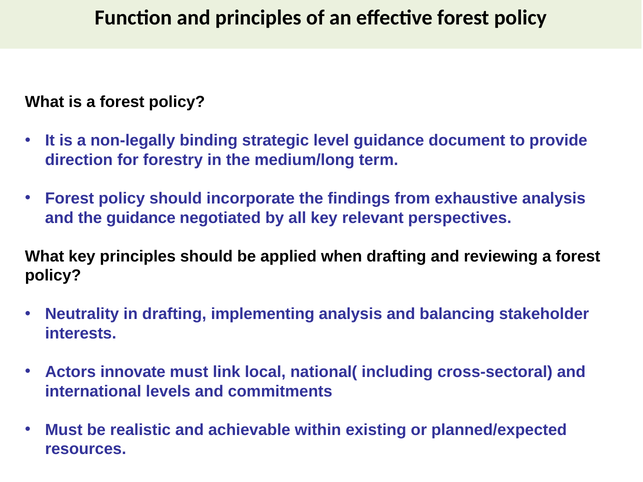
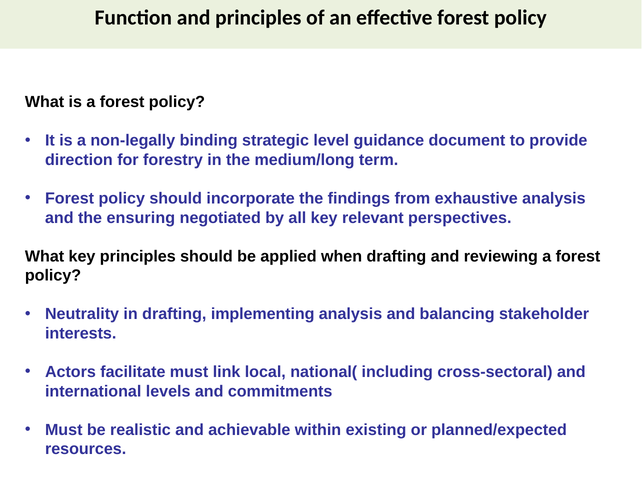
the guidance: guidance -> ensuring (141, 218)
innovate: innovate -> facilitate (133, 372)
